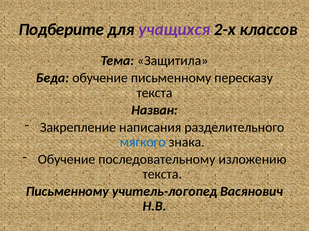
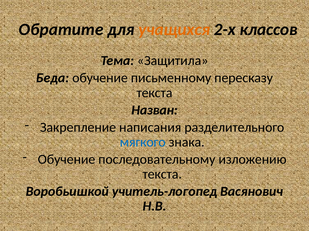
Подберите: Подберите -> Обратите (61, 29)
учащихся colour: purple -> orange (174, 29)
Письменному: Письменному -> Воробьишкой (67, 192)
